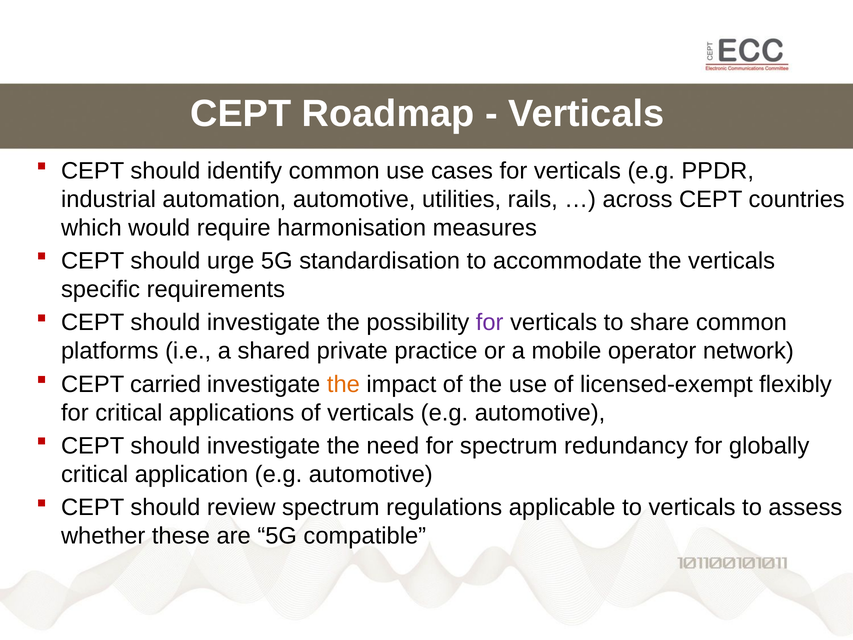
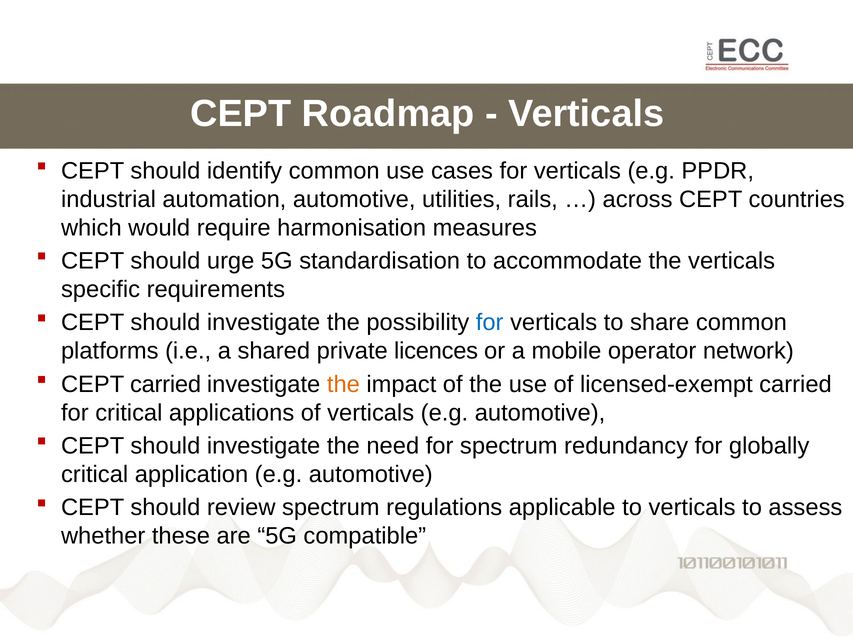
for colour: purple -> blue (490, 322)
practice: practice -> licences (436, 351)
licensed-exempt flexibly: flexibly -> carried (796, 384)
